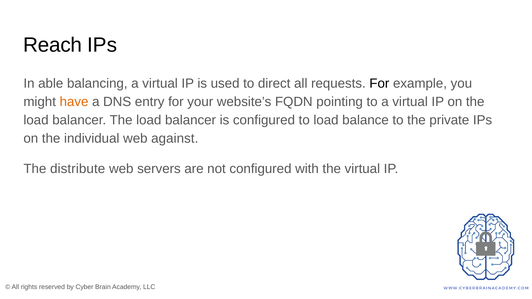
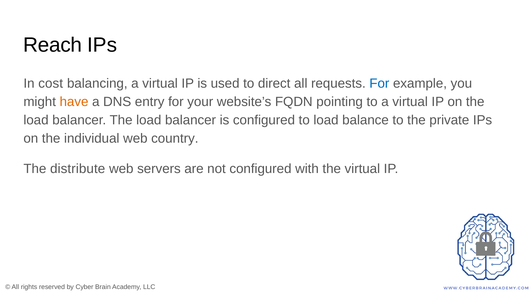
able: able -> cost (51, 84)
For colour: black -> blue (379, 84)
against: against -> country (175, 139)
